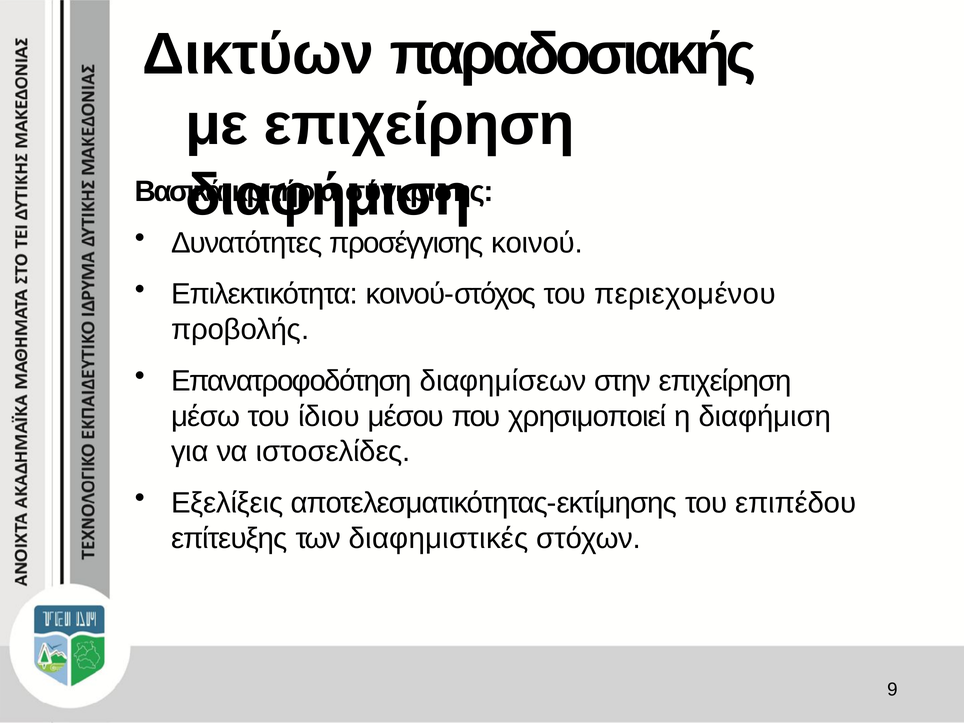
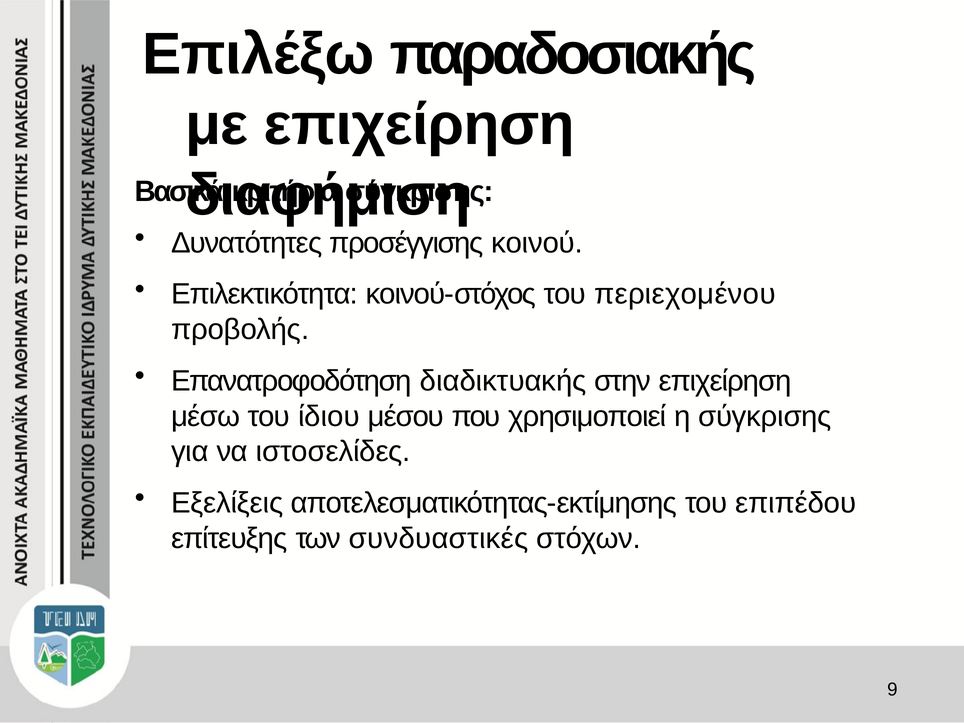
Δικτύων: Δικτύων -> Επιλέξω (258, 54)
διαφημίσεων: διαφημίσεων -> διαδικτυακής (503, 381)
η διαφήμιση: διαφήμιση -> σύγκρισης (765, 416)
διαφημιστικές: διαφημιστικές -> συνδυαστικές (439, 538)
